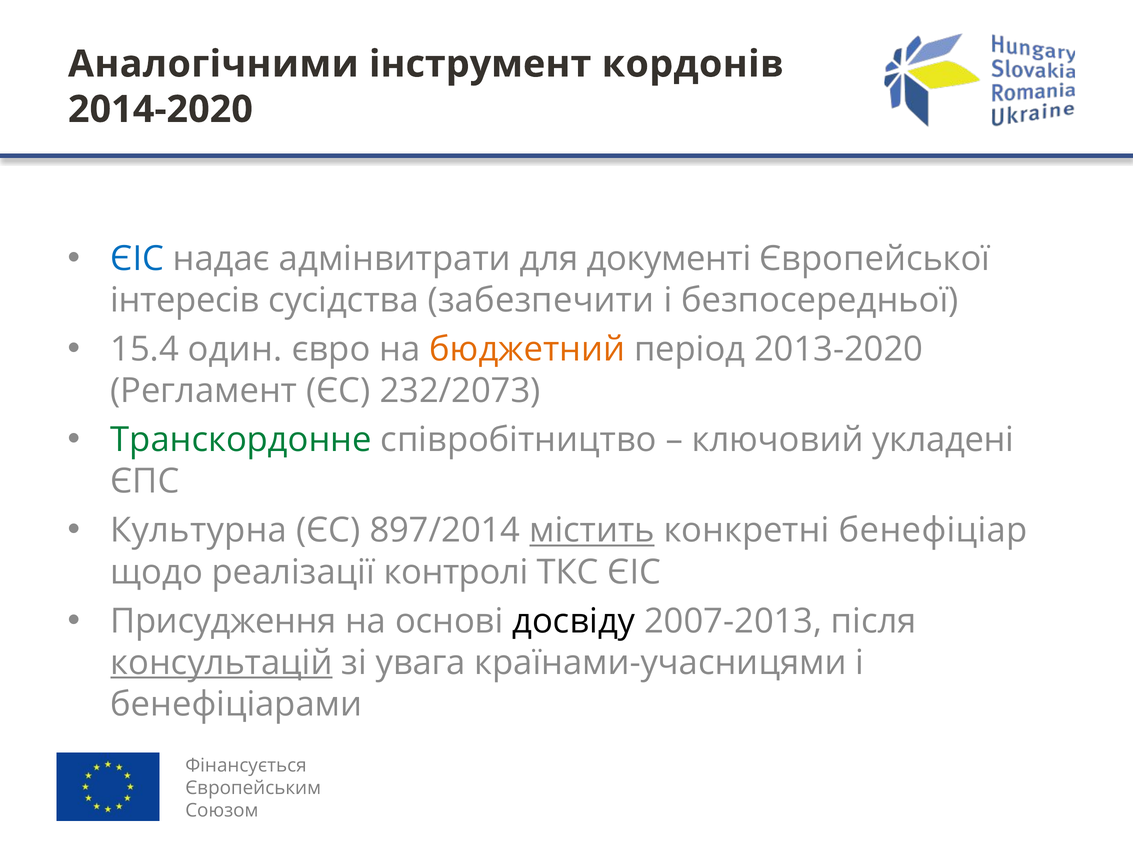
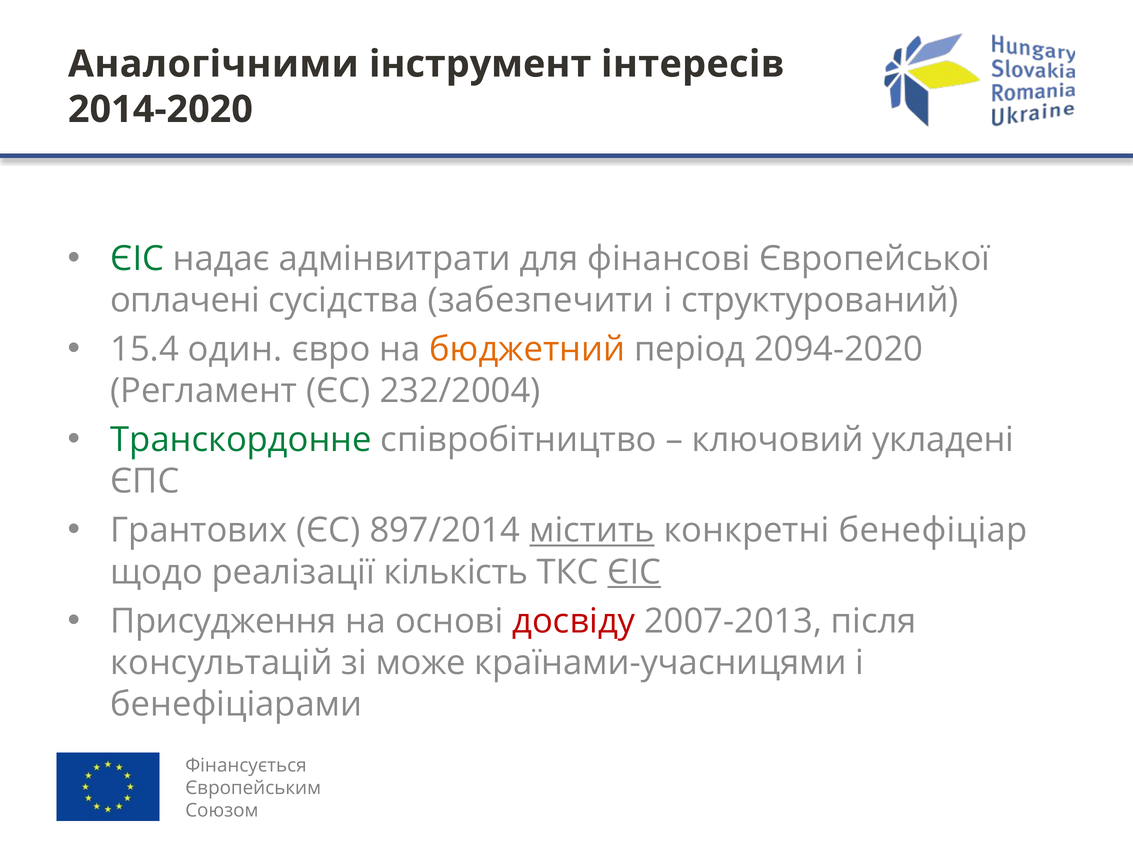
кордонів: кордонів -> інтересів (693, 64)
ЄІС colour: blue -> green (137, 259)
документі: документі -> фінансові (669, 259)
інтересів: інтересів -> оплачені (185, 300)
безпосередньої: безпосередньої -> структурований (820, 300)
2013-2020: 2013-2020 -> 2094-2020 (839, 349)
232/2073: 232/2073 -> 232/2004 (460, 391)
Культурна: Культурна -> Грантових (199, 530)
контролі: контролі -> кількість (456, 572)
ЄІС underline: none -> present (634, 572)
досвіду colour: black -> red (574, 621)
консультацій underline: present -> none (222, 663)
увага: увага -> може (421, 663)
